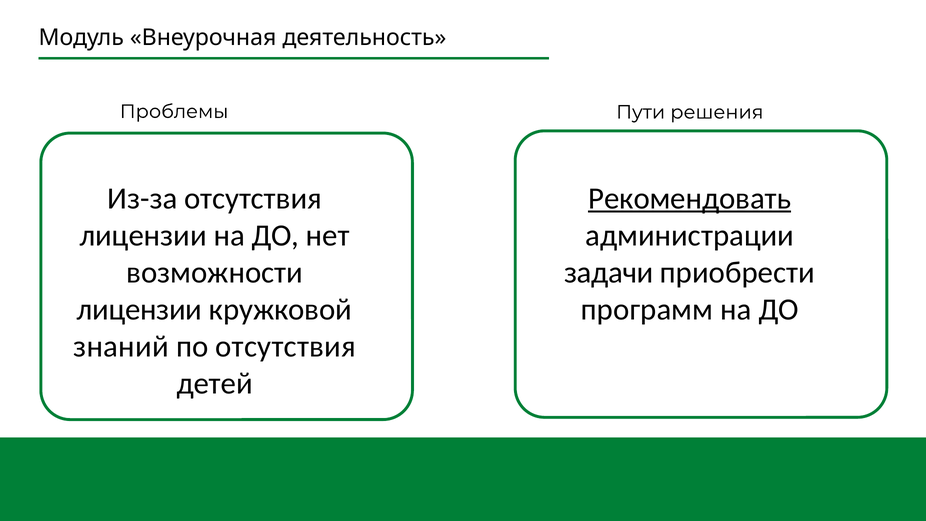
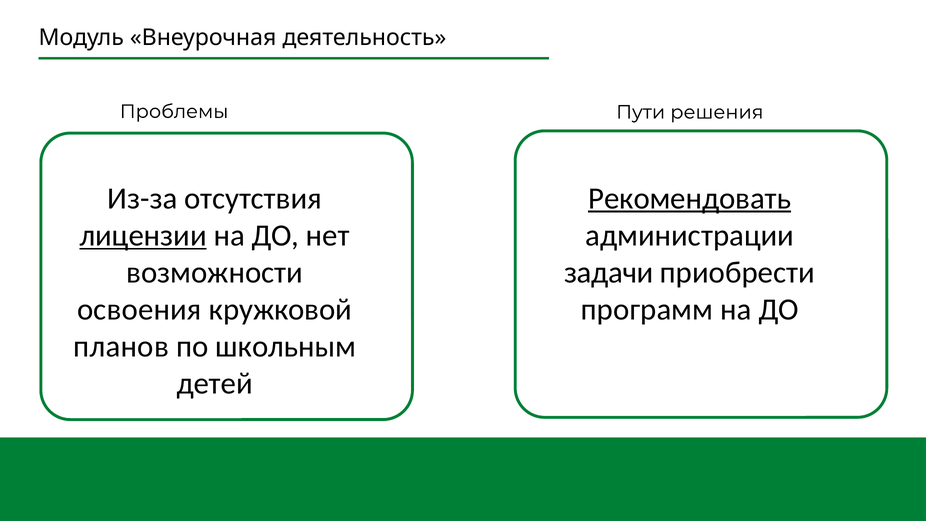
лицензии underline: none -> present (143, 235)
лицензии: лицензии -> освоения (139, 309)
знаний: знаний -> планов (121, 346)
по отсутствия: отсутствия -> школьным (286, 346)
